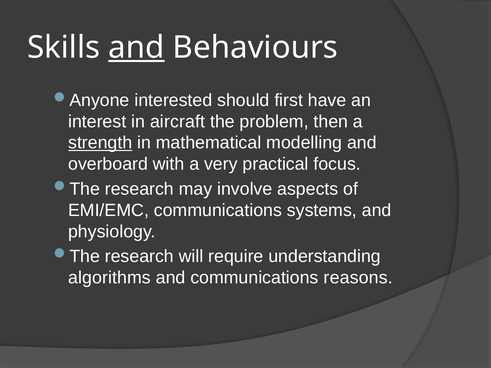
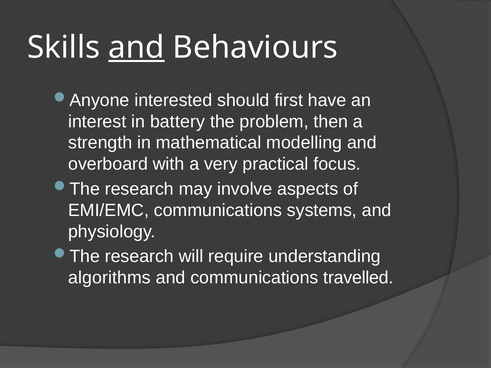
aircraft: aircraft -> battery (177, 122)
strength underline: present -> none (100, 143)
reasons: reasons -> travelled (358, 278)
